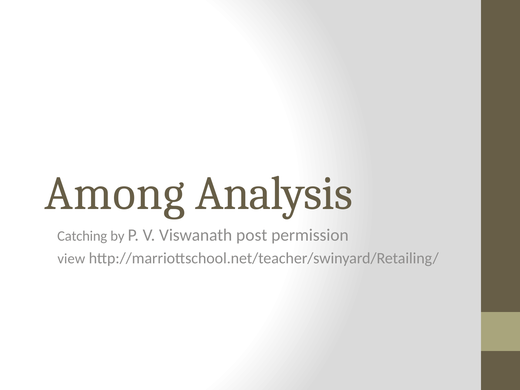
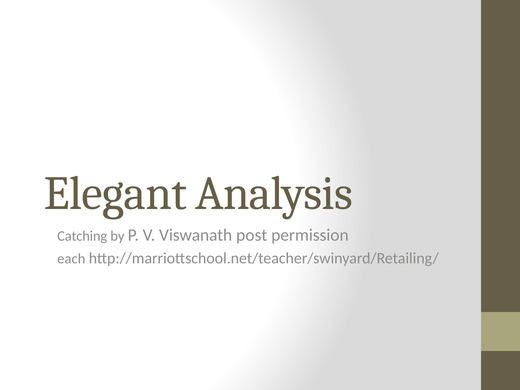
Among: Among -> Elegant (115, 193)
view: view -> each (71, 259)
